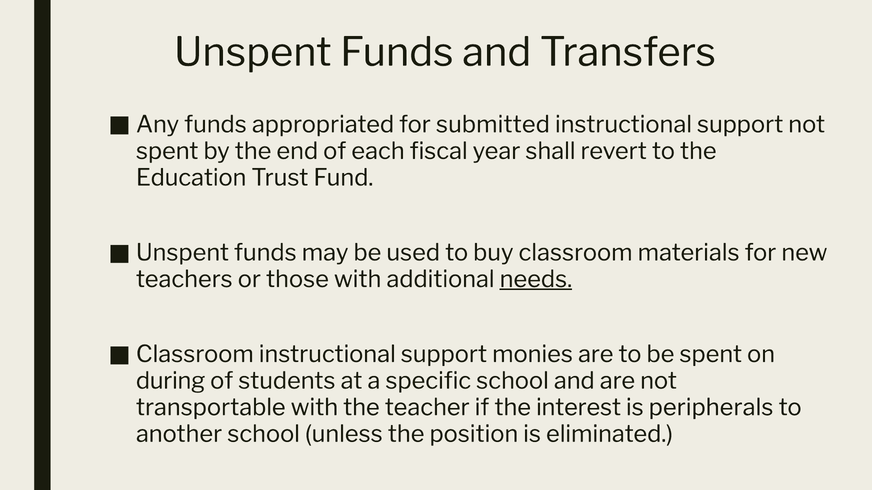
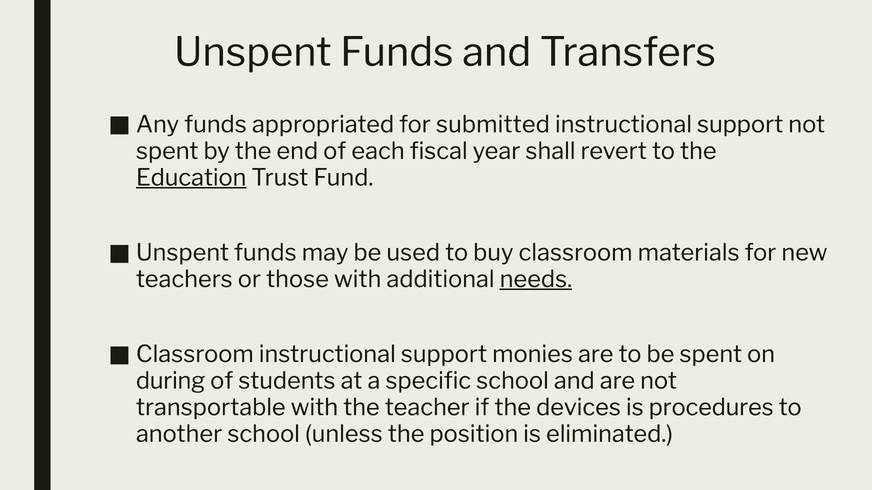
Education underline: none -> present (191, 178)
interest: interest -> devices (579, 408)
peripherals: peripherals -> procedures (711, 408)
